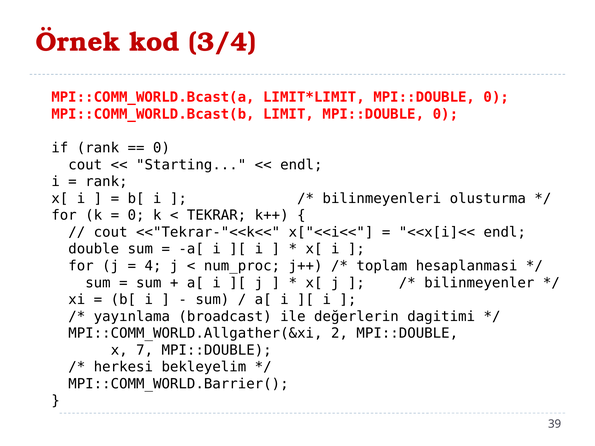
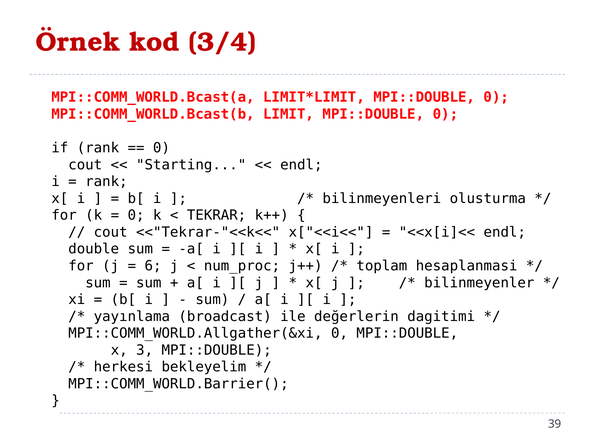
4: 4 -> 6 (153, 266)
MPI::COMM_WORLD.Allgather(&xi 2: 2 -> 0 (339, 333)
7: 7 -> 3 (145, 350)
